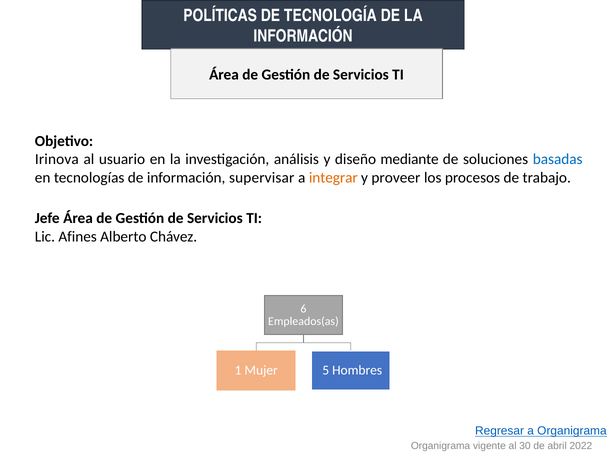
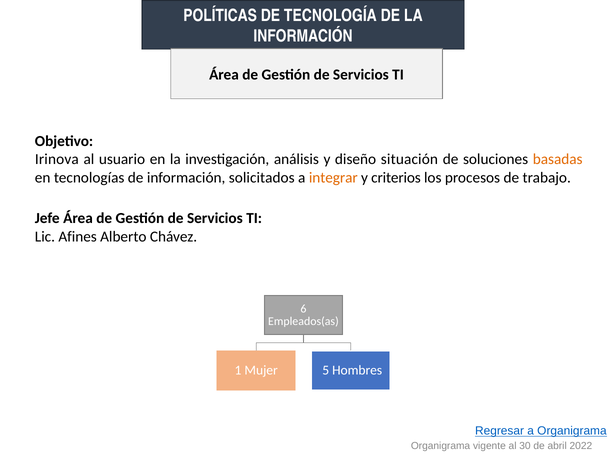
mediante: mediante -> situación (409, 159)
basadas colour: blue -> orange (558, 159)
supervisar: supervisar -> solicitados (262, 178)
proveer: proveer -> criterios (396, 178)
